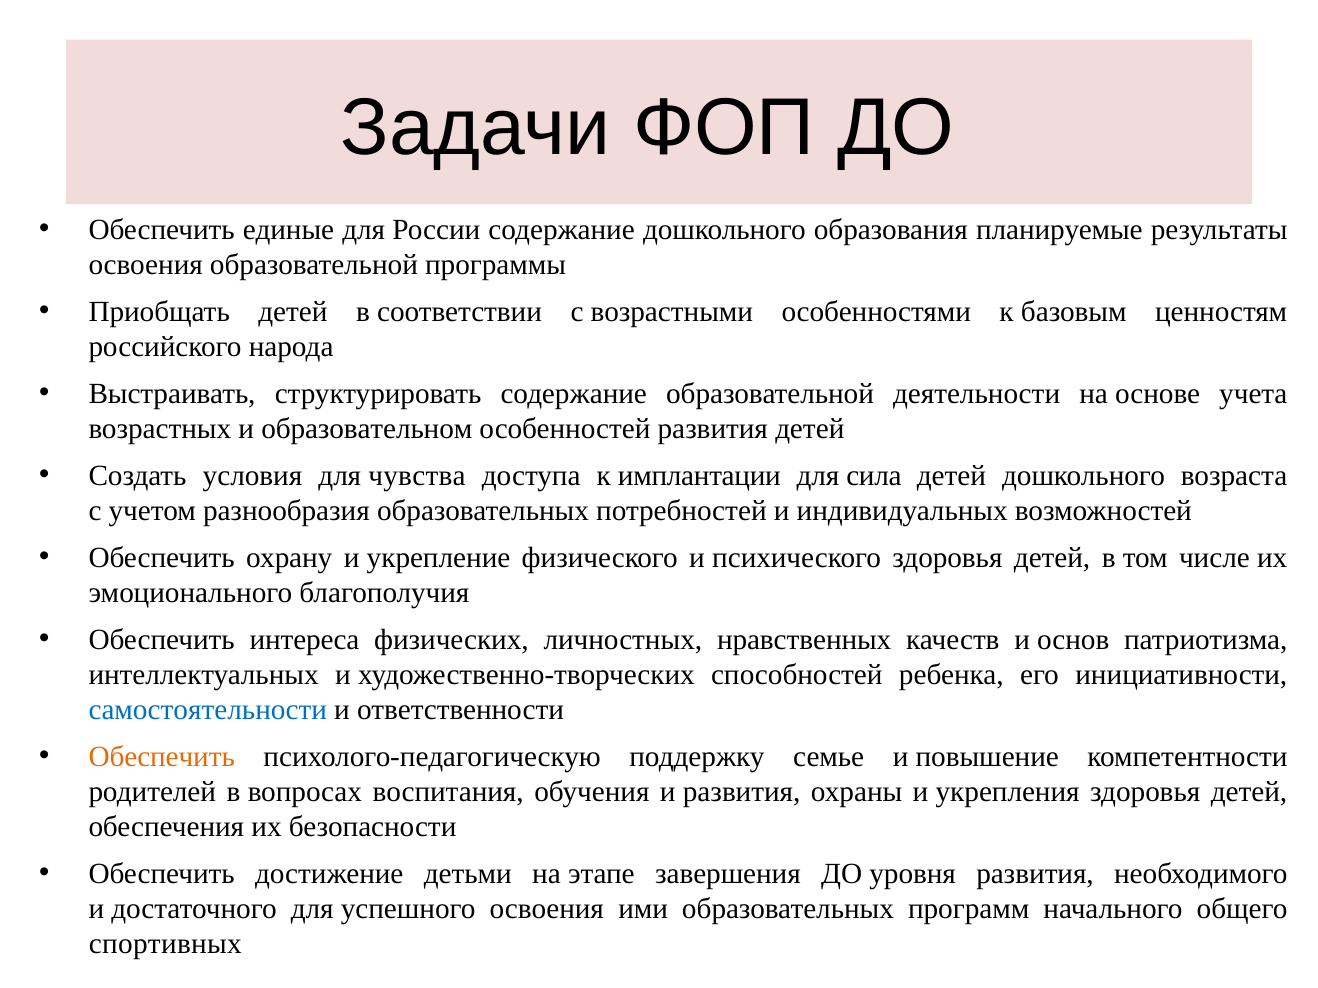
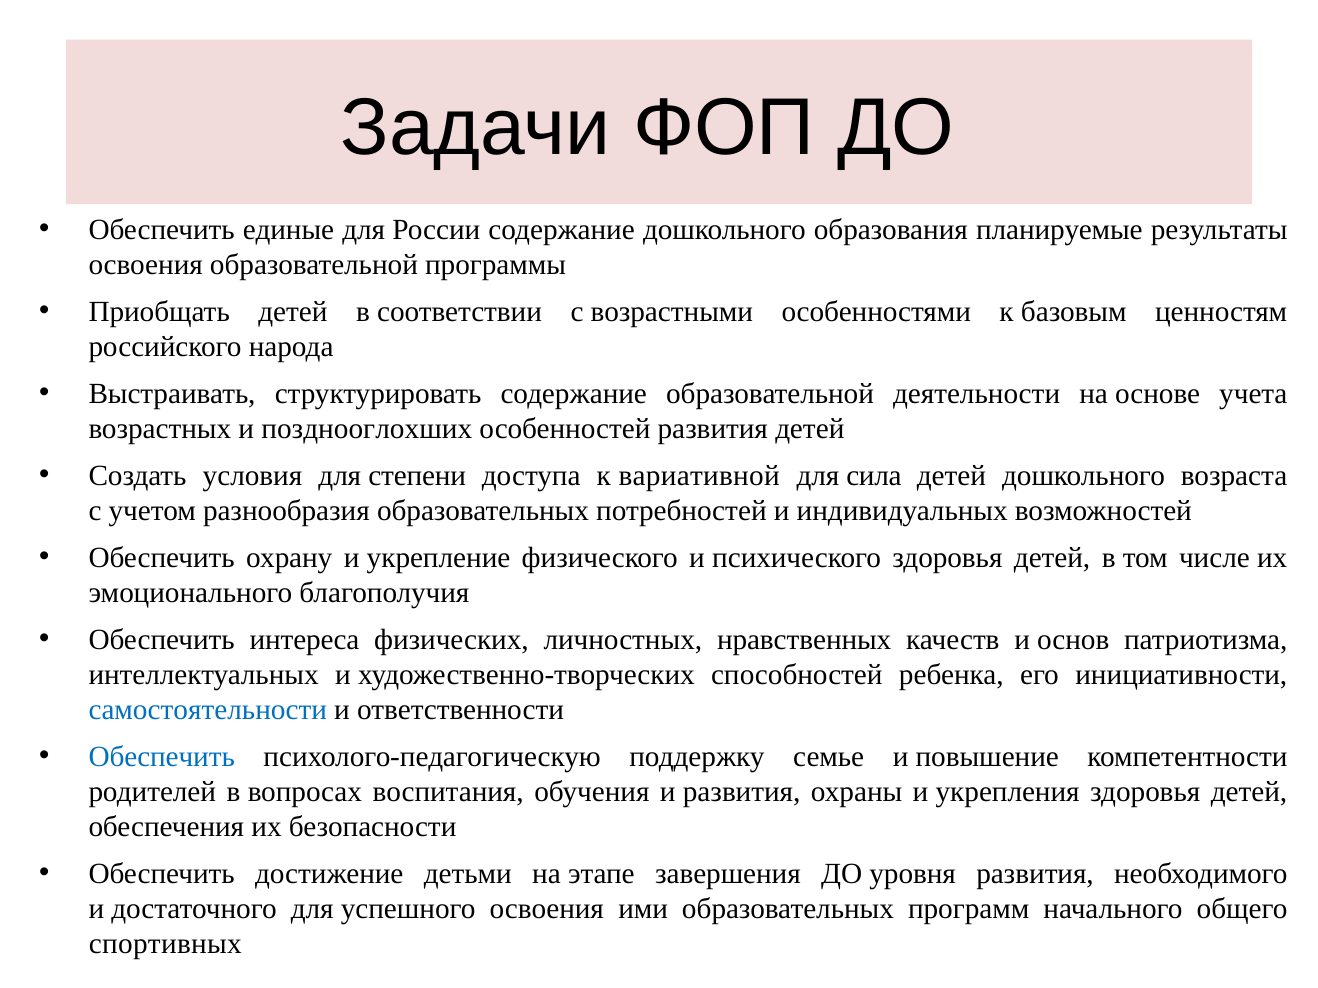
образовательном: образовательном -> позднооглохших (367, 429)
чувства: чувства -> степени (417, 476)
имплантации: имплантации -> вариативной (699, 476)
Обеспечить colour: orange -> blue (162, 757)
